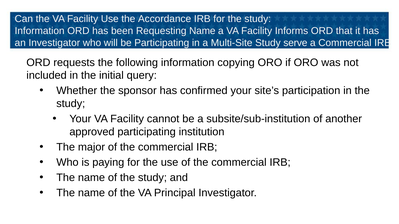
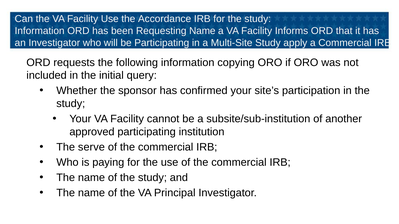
serve: serve -> apply (295, 43)
major: major -> serve (91, 147)
